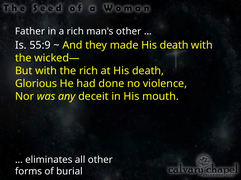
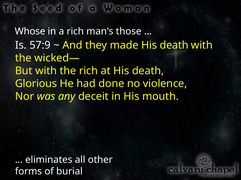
Father: Father -> Whose (30, 31)
man's other: other -> those (129, 31)
55:9: 55:9 -> 57:9 (40, 45)
